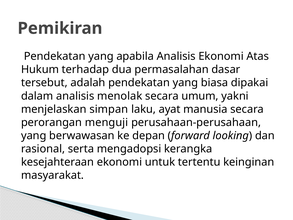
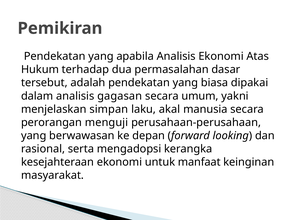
menolak: menolak -> gagasan (120, 96)
ayat: ayat -> akal (169, 109)
tertentu: tertentu -> manfaat (199, 162)
